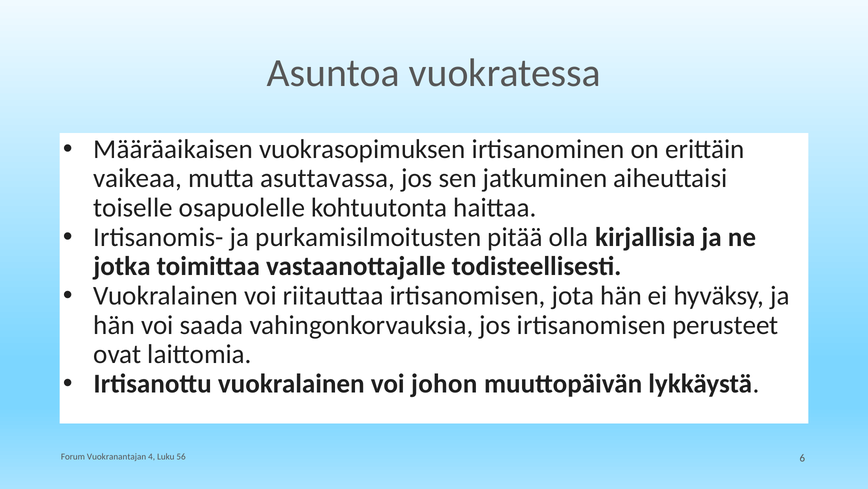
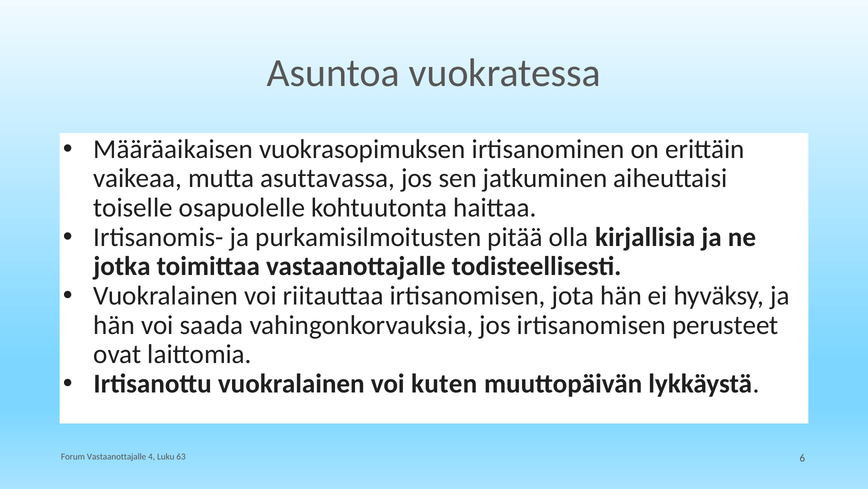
johon: johon -> kuten (444, 383)
Forum Vuokranantajan: Vuokranantajan -> Vastaanottajalle (117, 456)
56: 56 -> 63 (181, 456)
